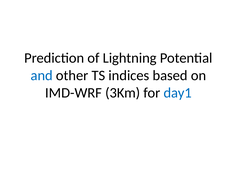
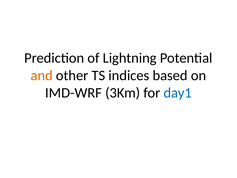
and colour: blue -> orange (42, 75)
